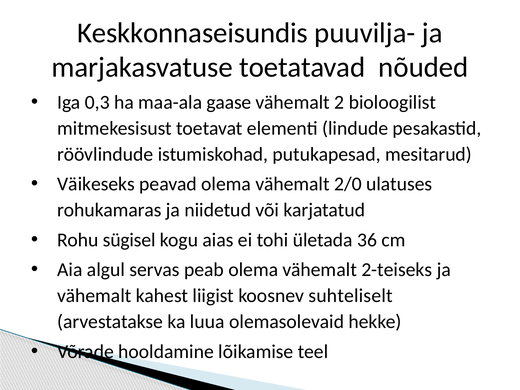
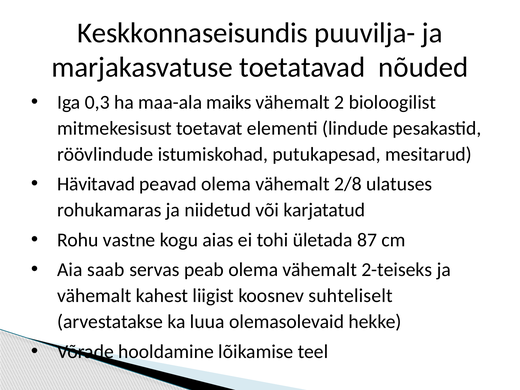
gaase: gaase -> maiks (229, 102)
Väikeseks: Väikeseks -> Hävitavad (96, 184)
2/0: 2/0 -> 2/8 (348, 184)
sügisel: sügisel -> vastne (129, 240)
36: 36 -> 87 (367, 240)
algul: algul -> saab (106, 270)
